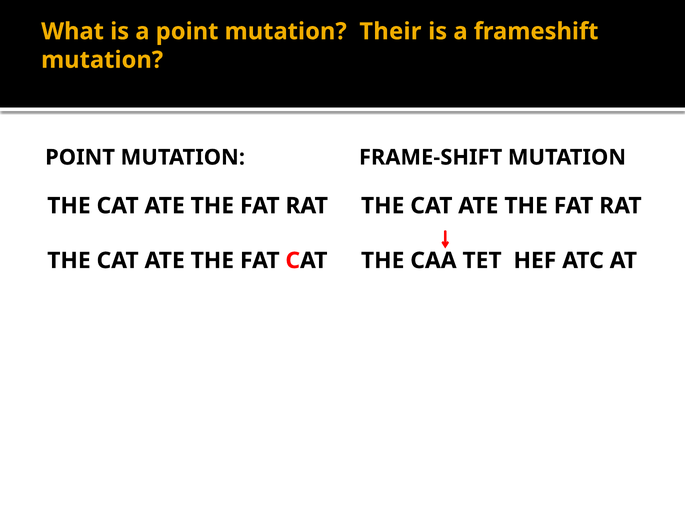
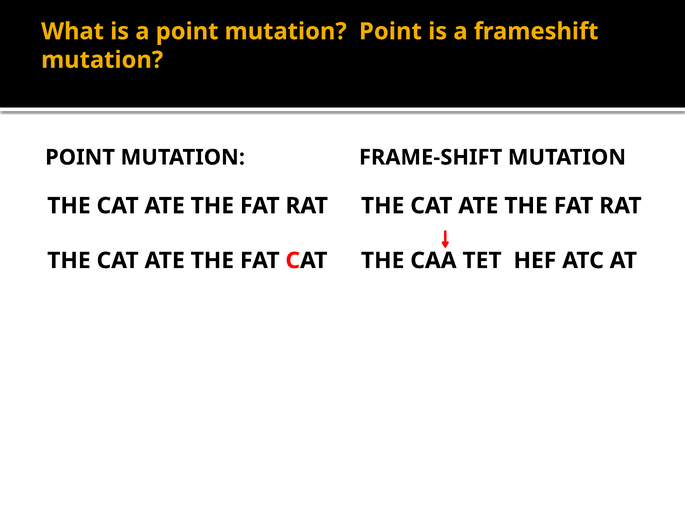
point mutation Their: Their -> Point (390, 31)
